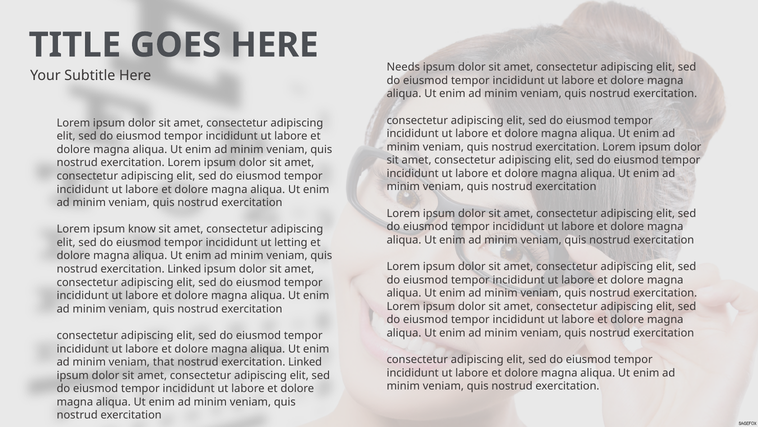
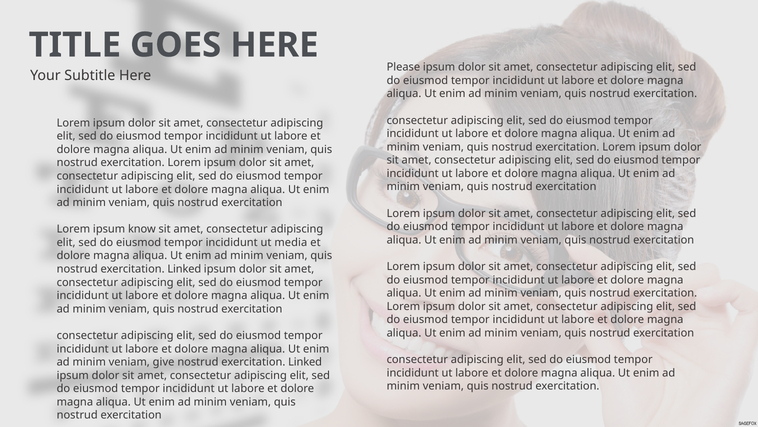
Needs: Needs -> Please (403, 67)
letting: letting -> media (291, 242)
that: that -> give (164, 362)
